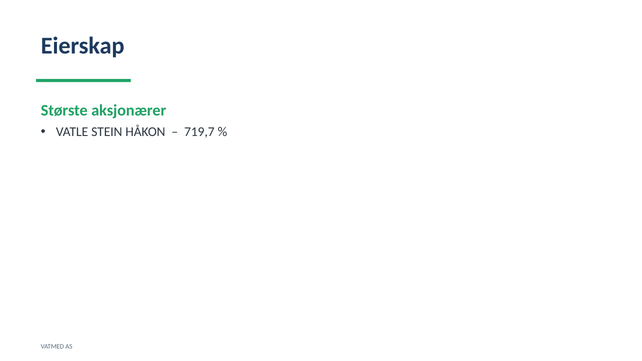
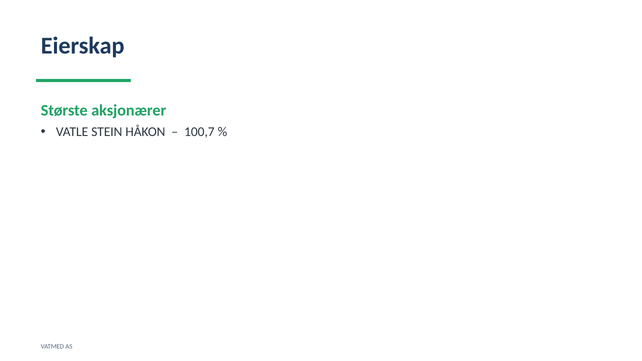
719,7: 719,7 -> 100,7 (199, 132)
